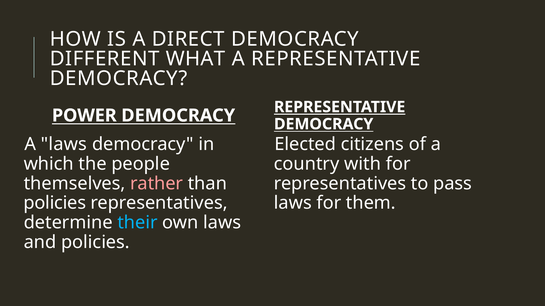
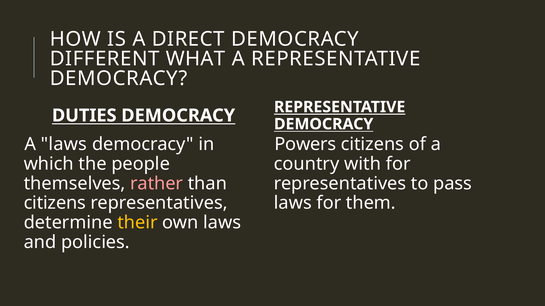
POWER: POWER -> DUTIES (84, 116)
Elected: Elected -> Powers (305, 144)
policies: policies -> citizens (55, 203)
their colour: light blue -> yellow (137, 223)
